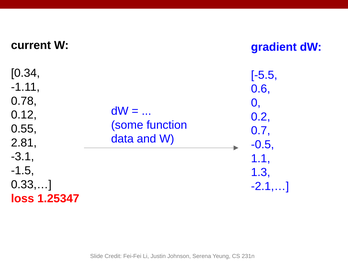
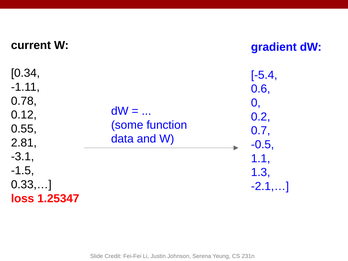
-5.5: -5.5 -> -5.4 (264, 75)
